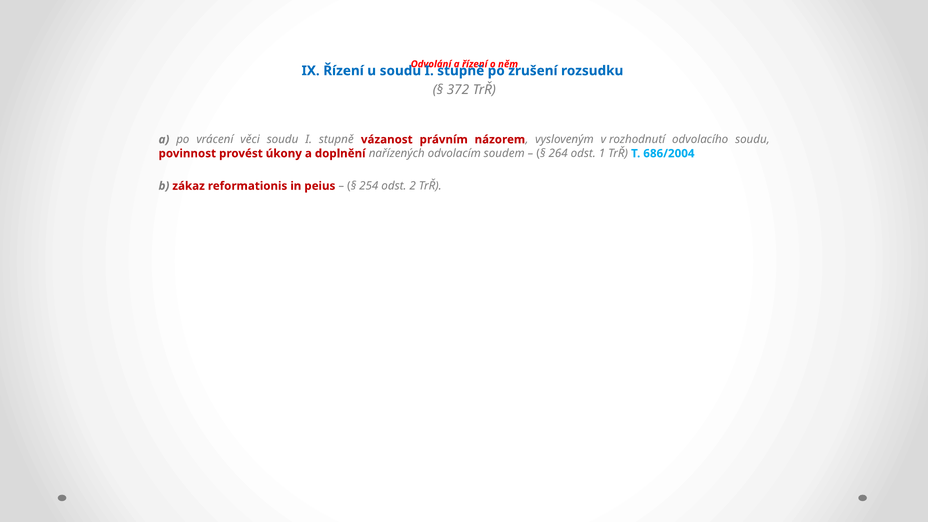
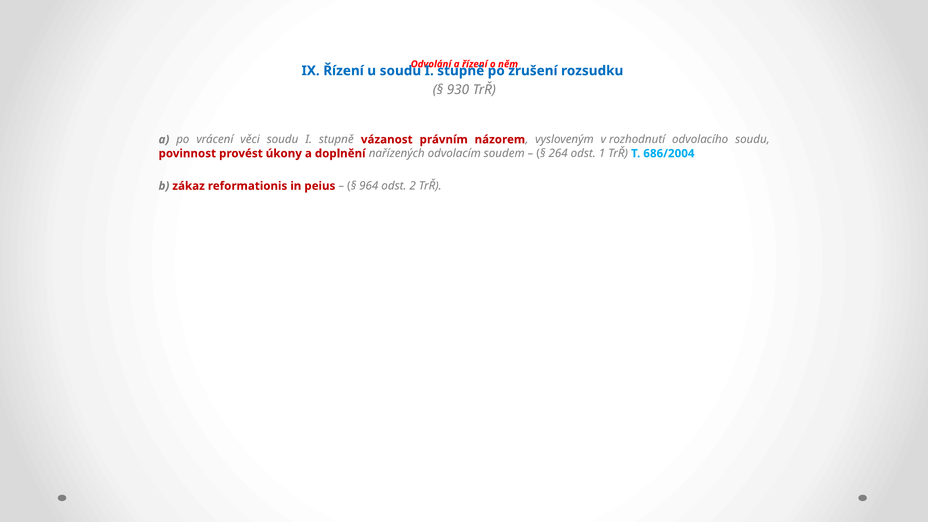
372: 372 -> 930 (458, 90)
254: 254 -> 964 (369, 186)
